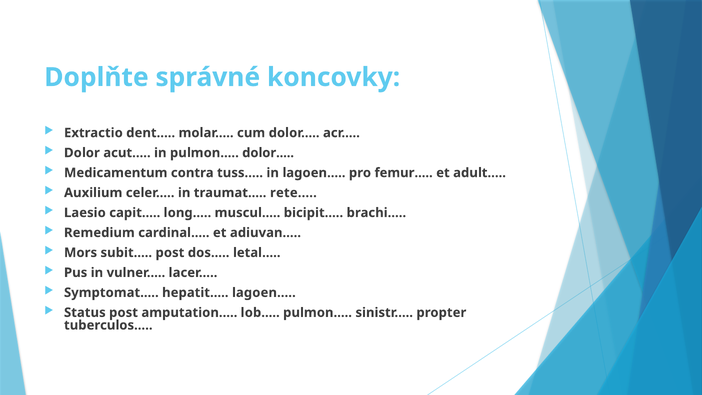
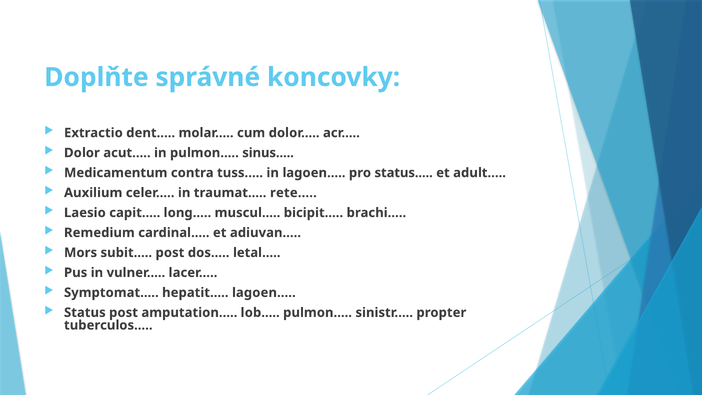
pulmon dolor: dolor -> sinus (268, 153)
pro femur: femur -> status (404, 173)
